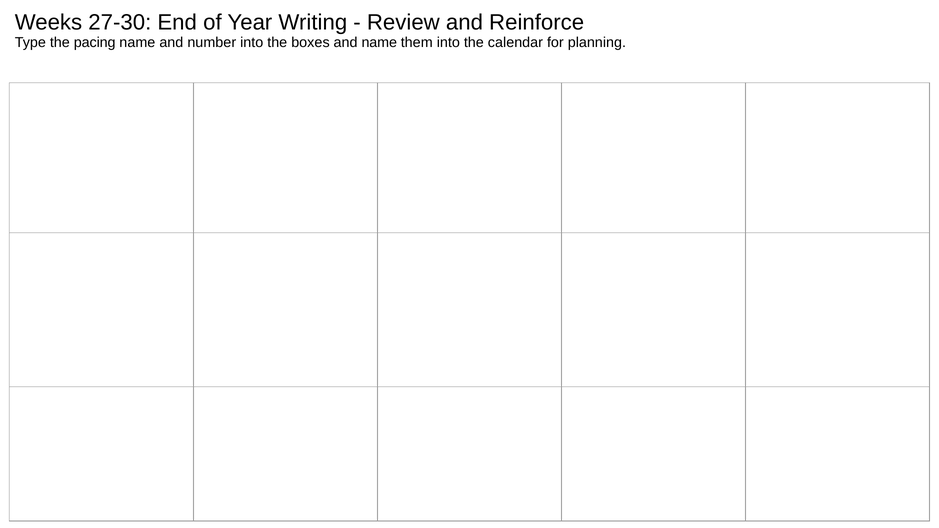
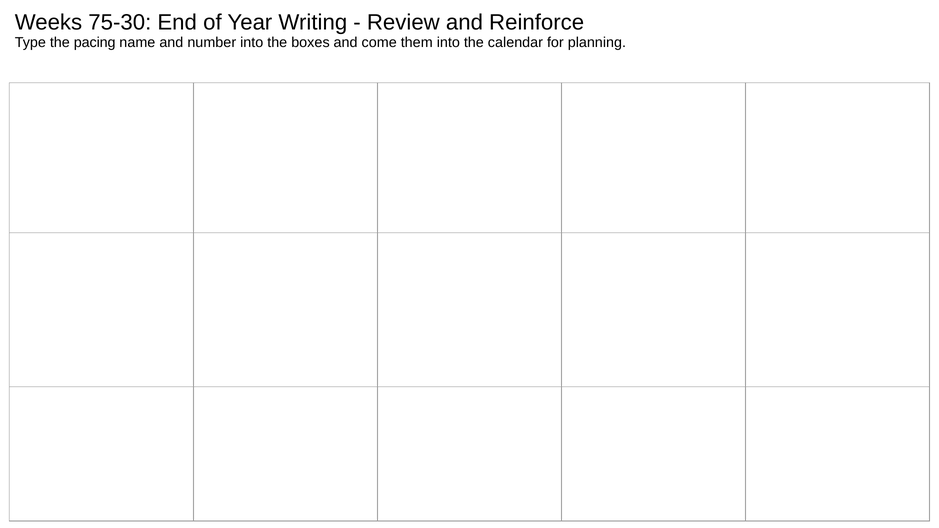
27-30: 27-30 -> 75-30 (120, 22)
and name: name -> come (379, 43)
